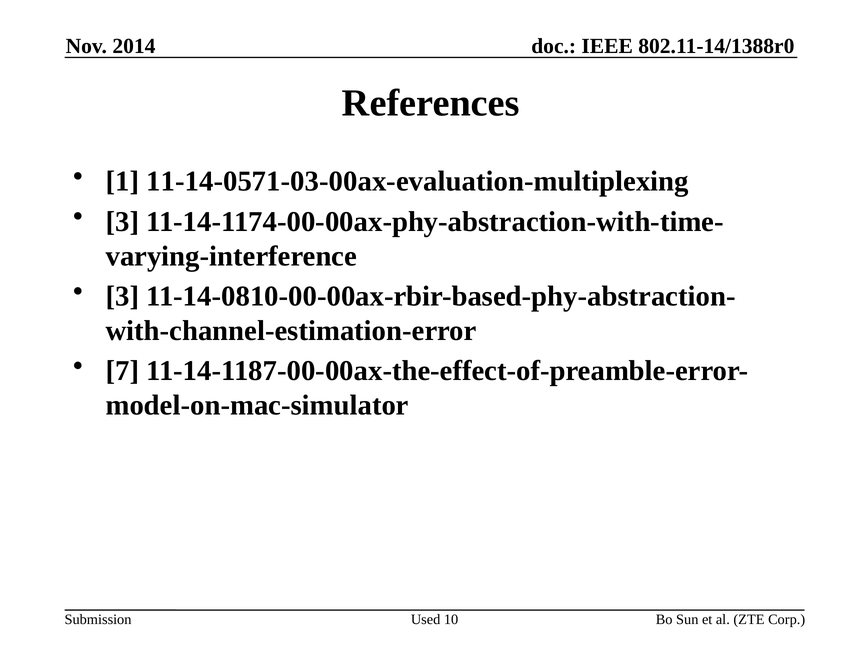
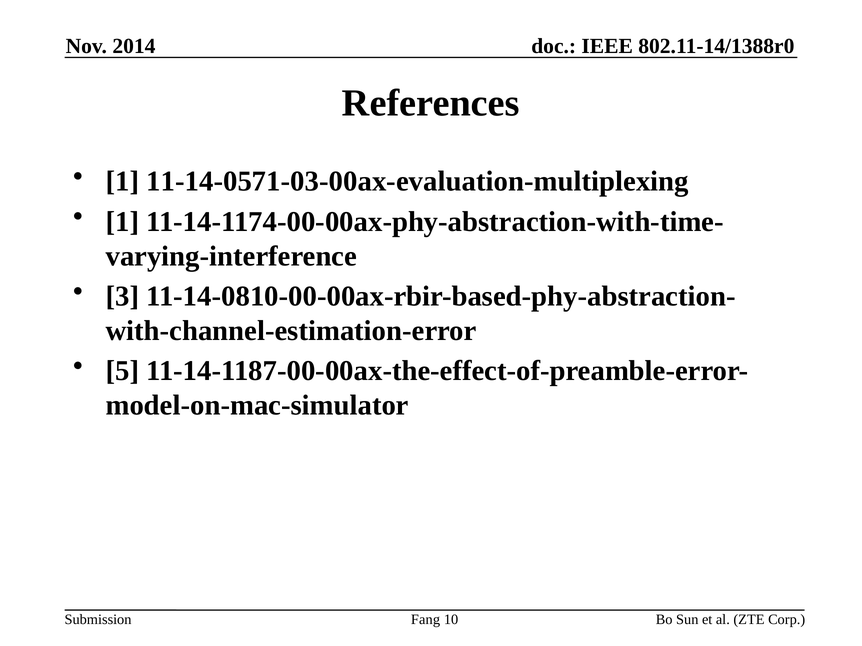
3: 3 -> 1 (122, 222)
7: 7 -> 5 (122, 371)
Used: Used -> Fang (426, 620)
